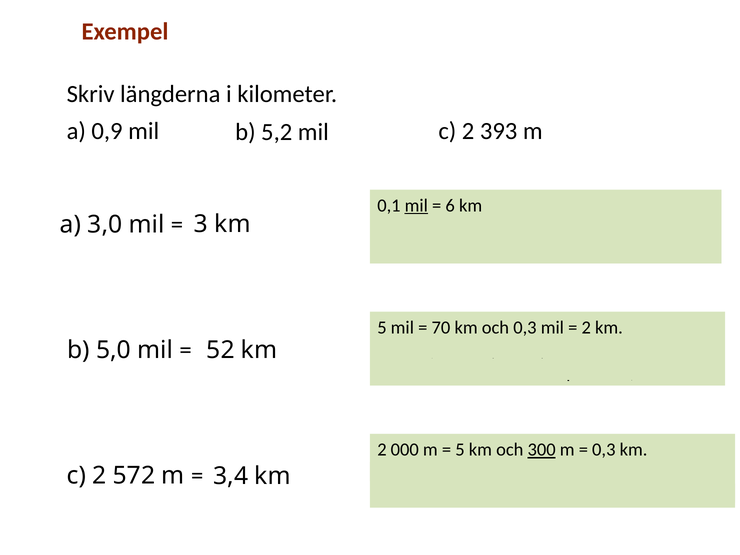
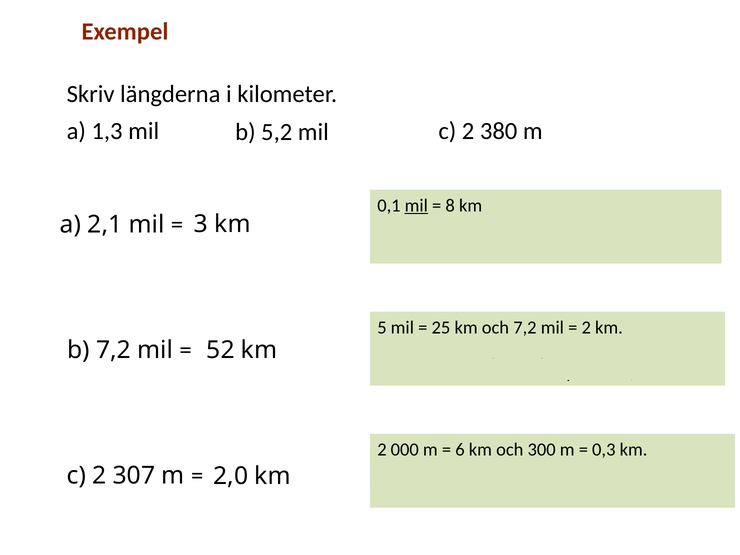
0,9: 0,9 -> 1,3 (107, 131)
393: 393 -> 380 (499, 131)
6: 6 -> 8 (450, 206)
3,0: 3,0 -> 2,1 (105, 225)
70: 70 -> 25 (441, 328)
och 0,3: 0,3 -> 7,2 (525, 328)
b 5,0: 5,0 -> 7,2 (113, 350)
5: 5 -> 6 (460, 450)
300 underline: present -> none (542, 450)
572: 572 -> 307 (134, 476)
3,4: 3,4 -> 2,0 (231, 476)
